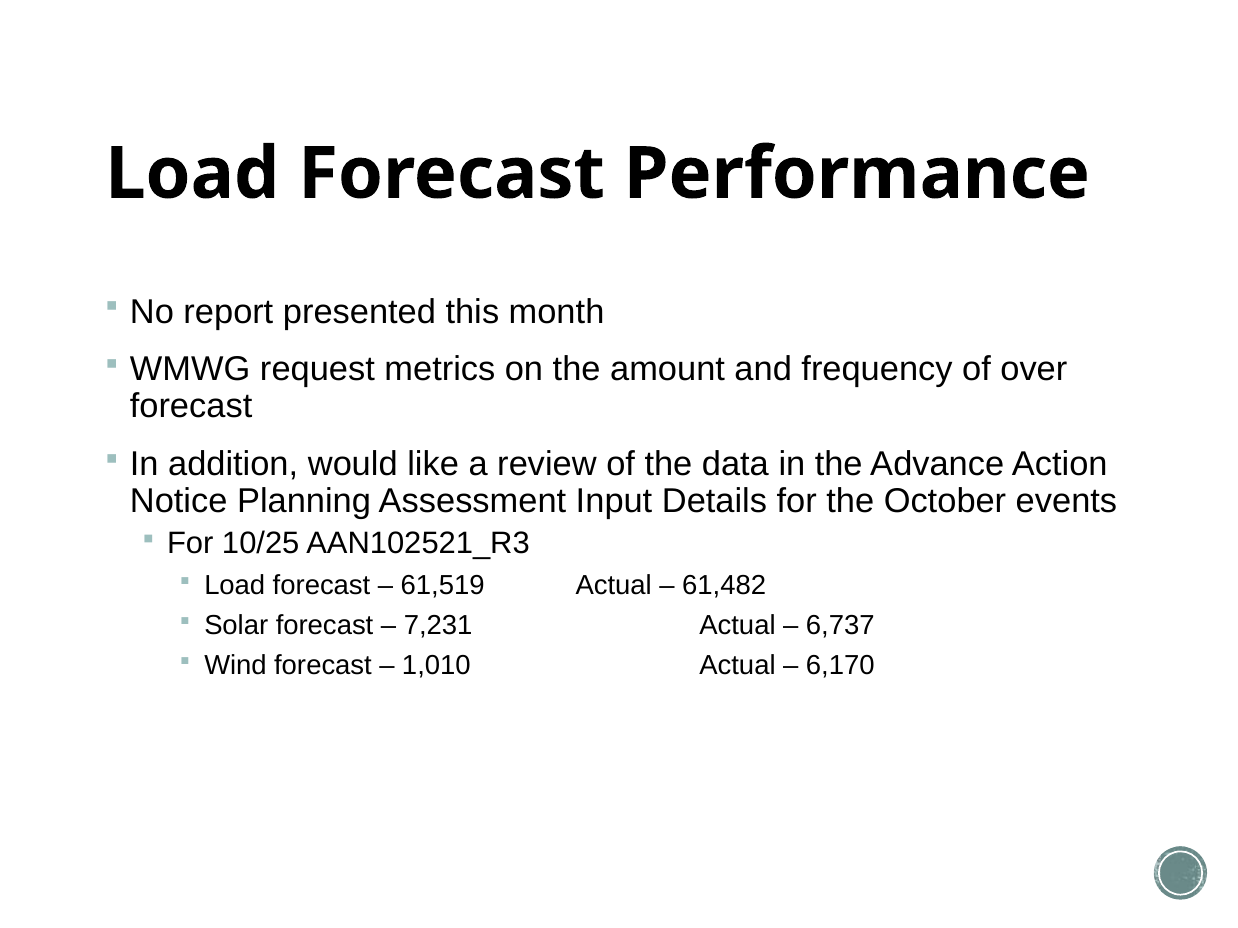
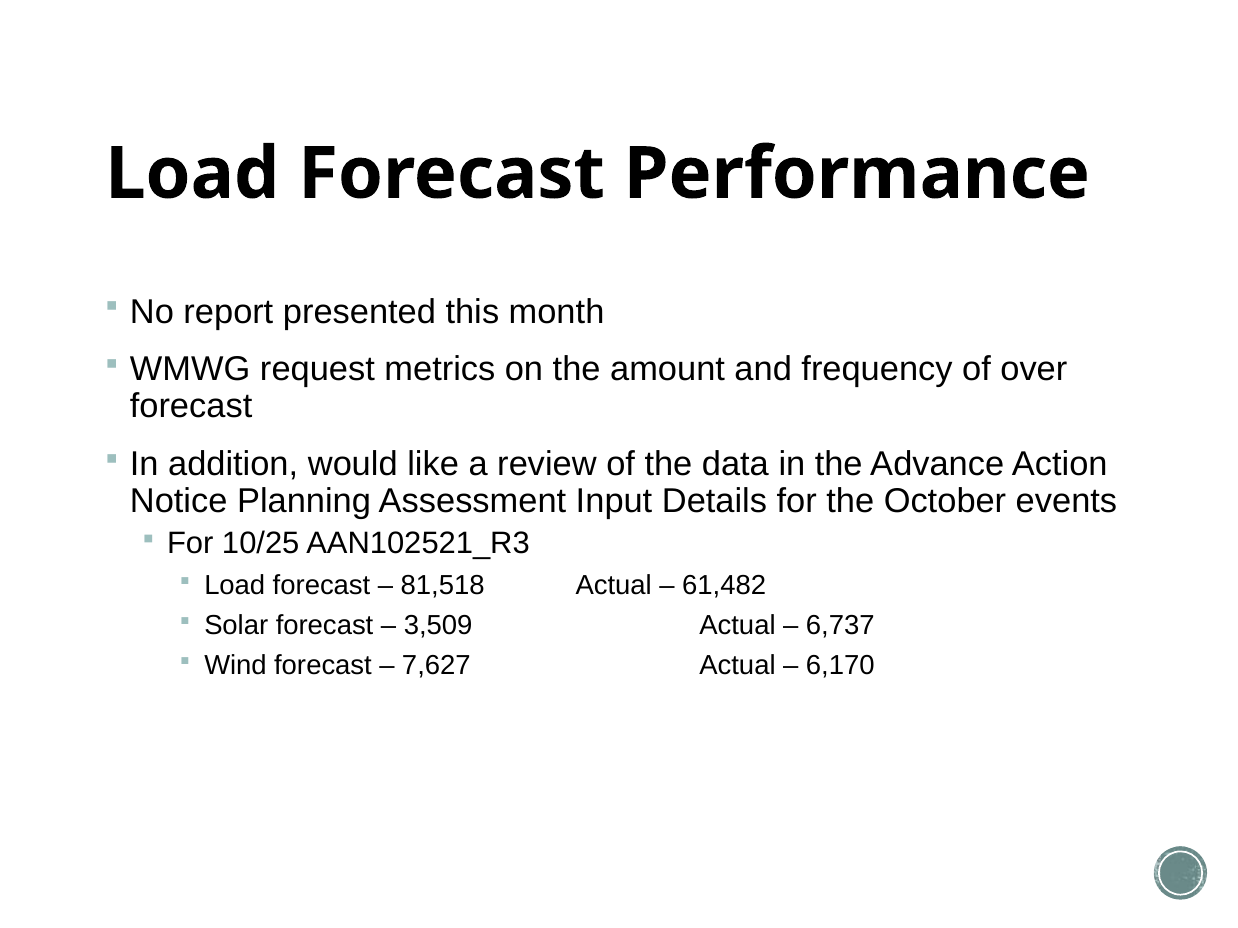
61,519: 61,519 -> 81,518 (443, 586)
7,231: 7,231 -> 3,509 (438, 626)
1,010: 1,010 -> 7,627 (436, 666)
